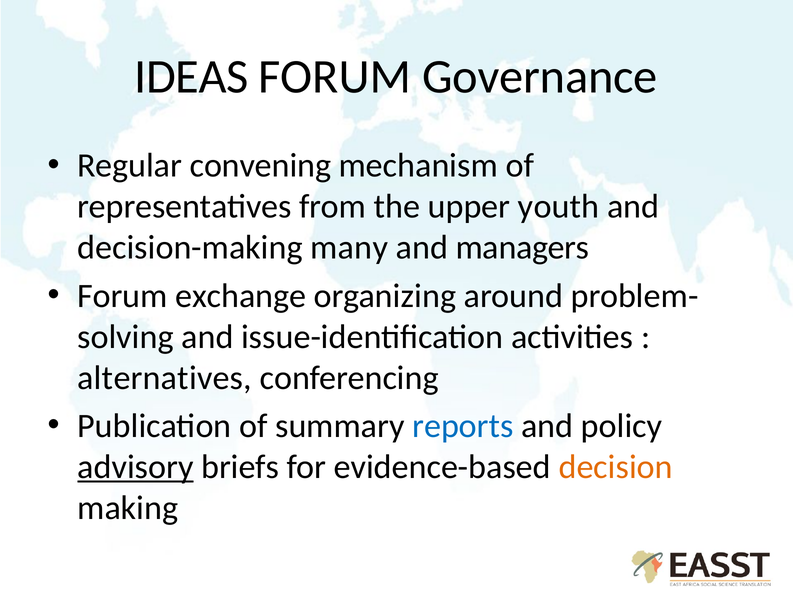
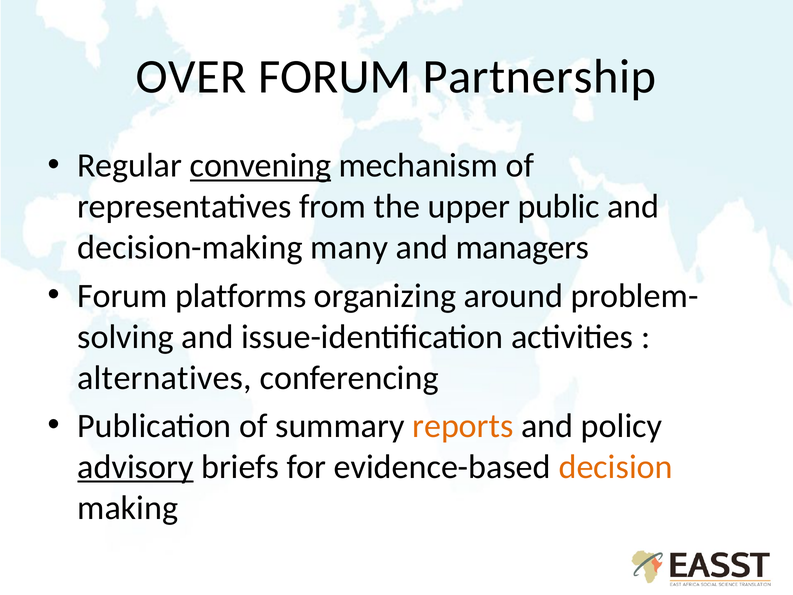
IDEAS: IDEAS -> OVER (191, 77)
Governance: Governance -> Partnership (540, 77)
convening underline: none -> present (260, 166)
youth: youth -> public (559, 207)
exchange: exchange -> platforms (241, 296)
reports colour: blue -> orange (463, 426)
